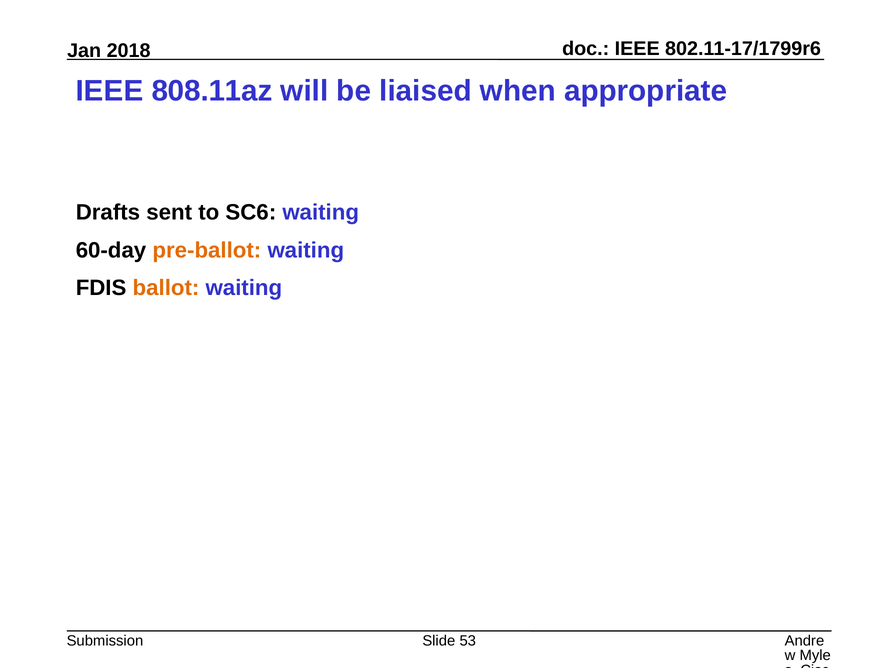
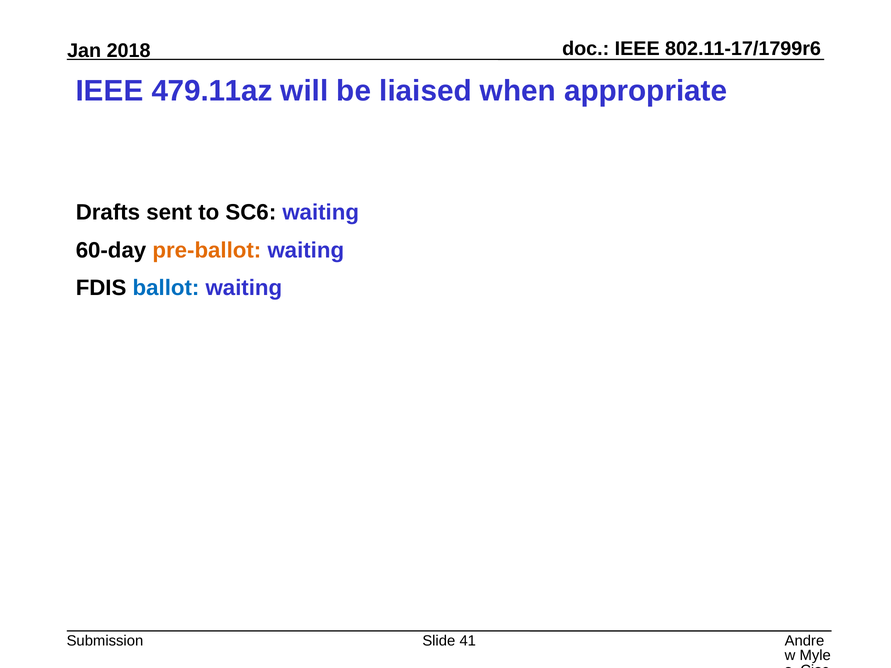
808.11az: 808.11az -> 479.11az (212, 91)
ballot colour: orange -> blue (166, 288)
53: 53 -> 41 (468, 641)
